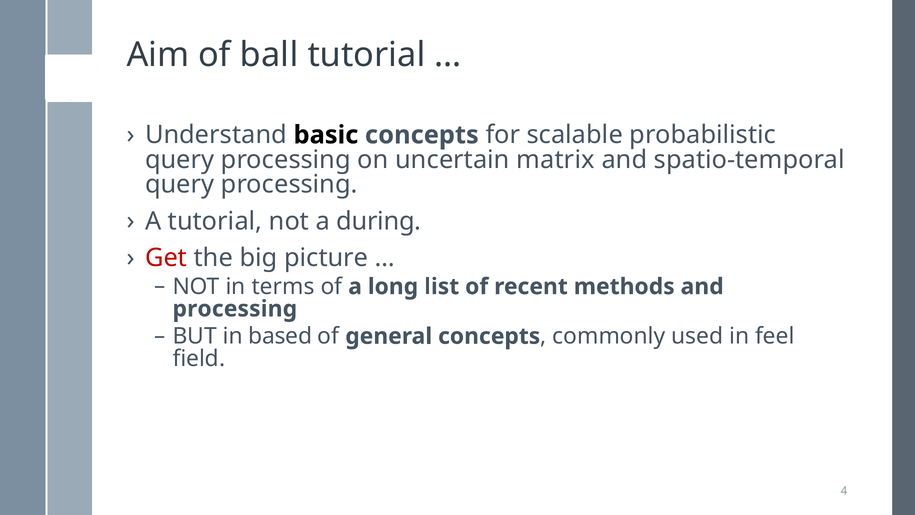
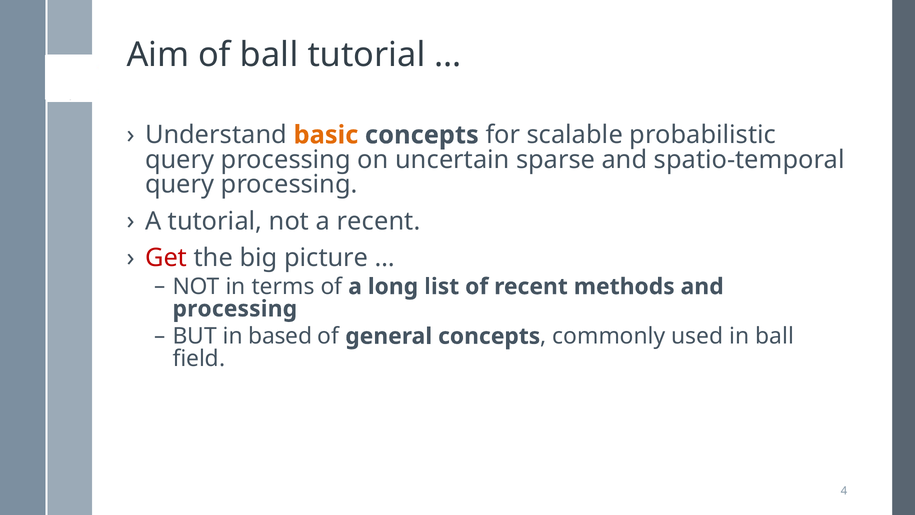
basic colour: black -> orange (326, 135)
matrix: matrix -> sparse (556, 160)
a during: during -> recent (379, 221)
in feel: feel -> ball (775, 336)
